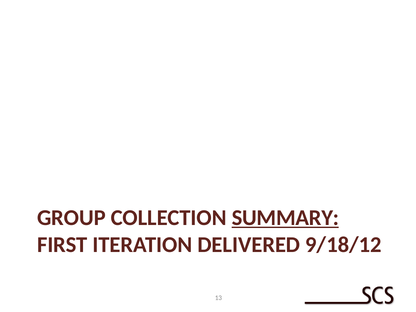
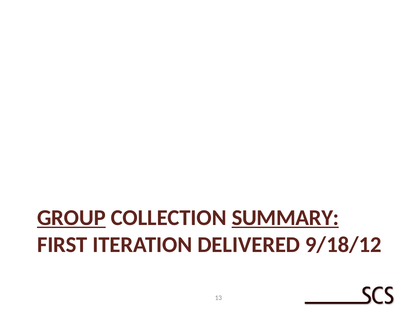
GROUP underline: none -> present (71, 218)
